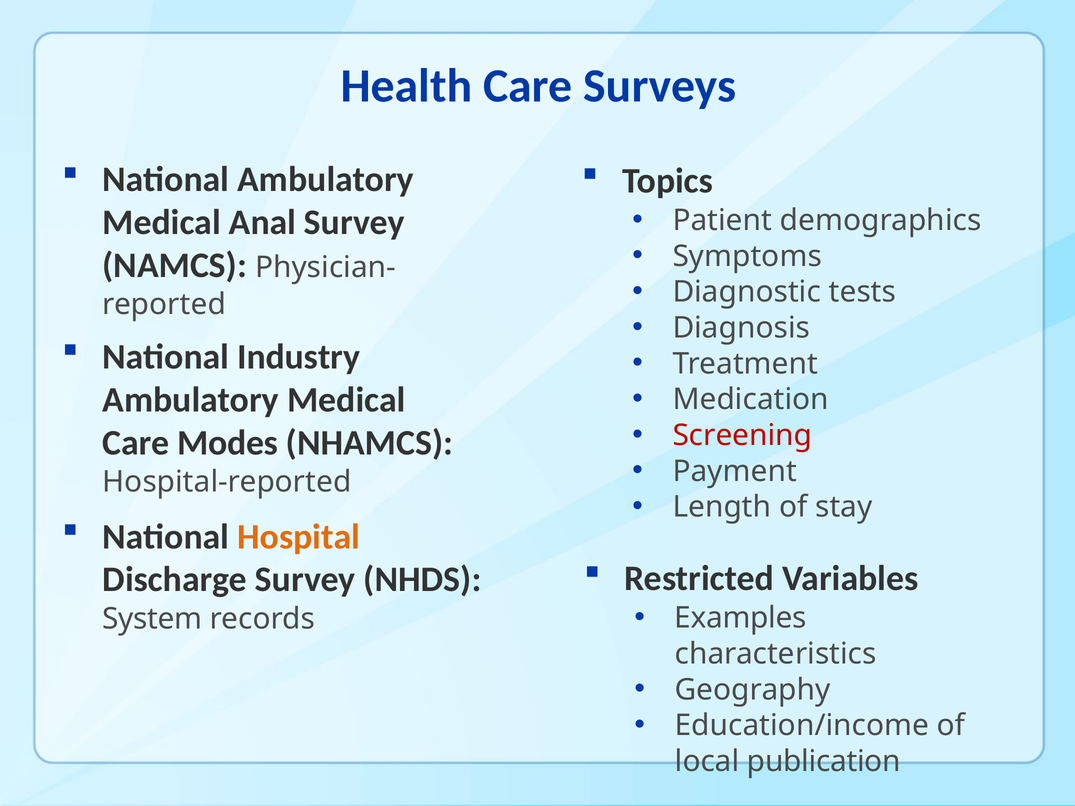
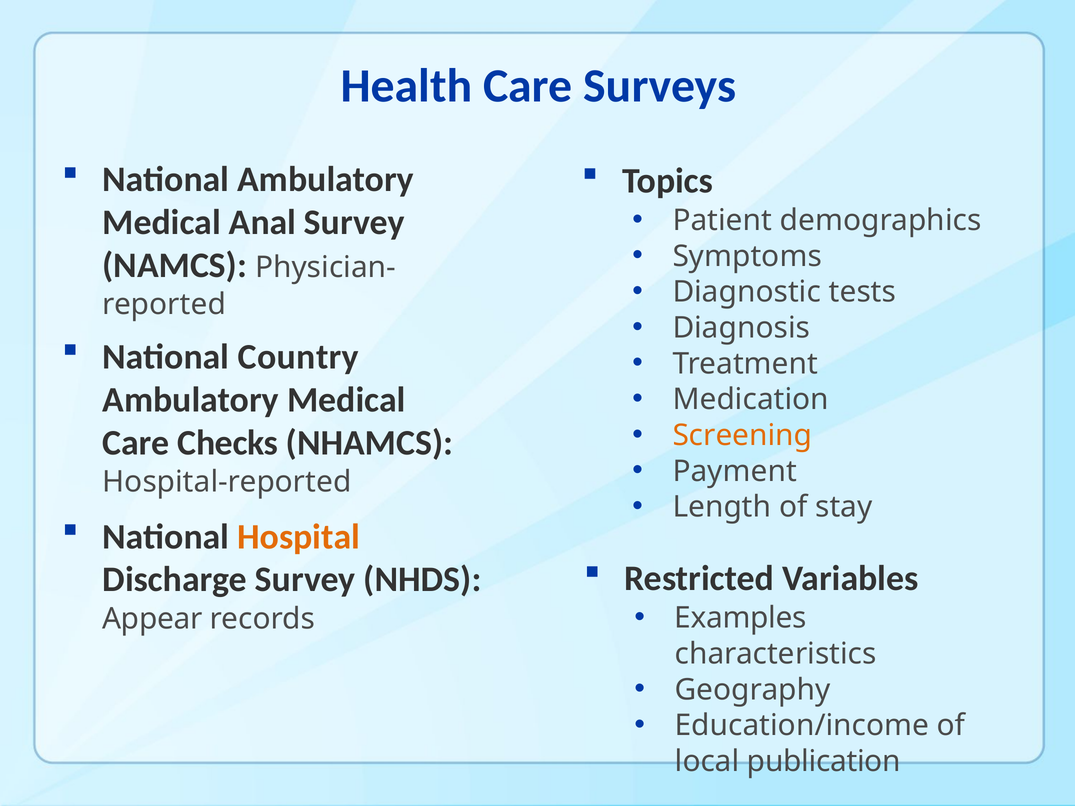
Industry: Industry -> Country (298, 357)
Screening colour: red -> orange (742, 436)
Modes: Modes -> Checks (228, 443)
System: System -> Appear (152, 619)
